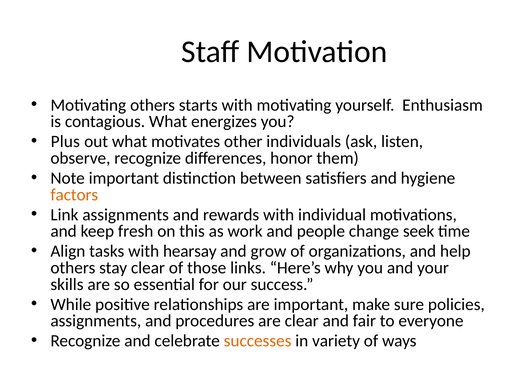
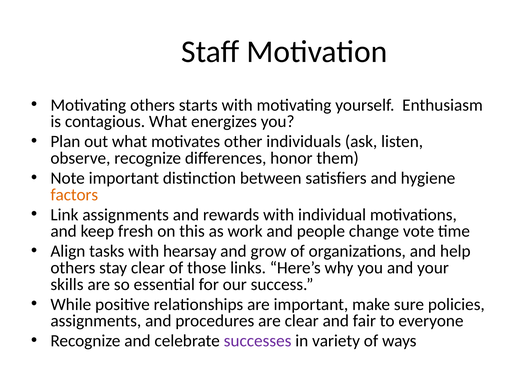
Plus: Plus -> Plan (65, 141)
seek: seek -> vote (419, 231)
successes colour: orange -> purple (258, 341)
